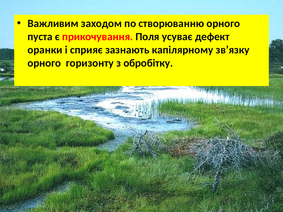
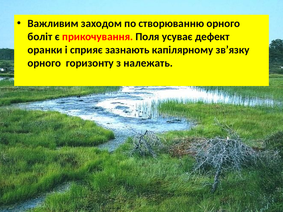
пуста: пуста -> боліт (40, 37)
обробітку: обробітку -> належать (148, 63)
